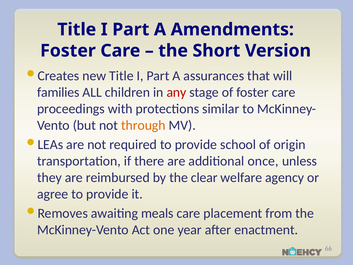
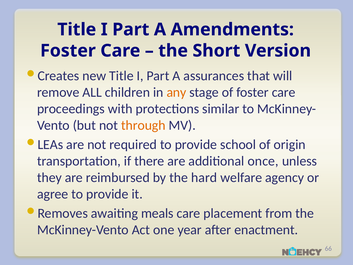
families: families -> remove (58, 92)
any colour: red -> orange (176, 92)
clear: clear -> hard (204, 177)
